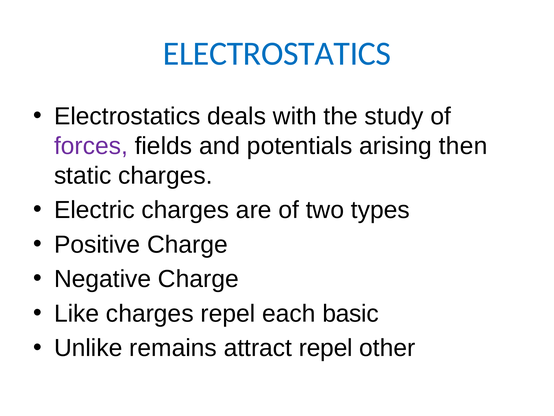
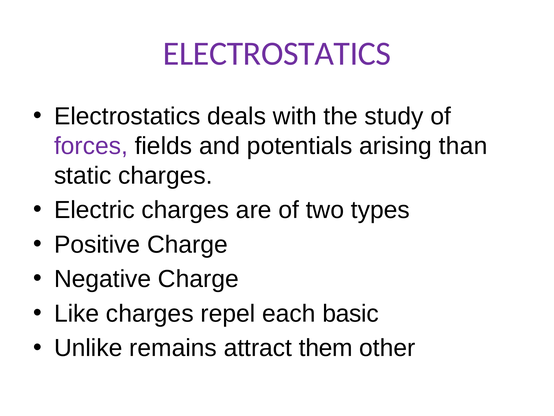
ELECTROSTATICS colour: blue -> purple (277, 54)
then: then -> than (463, 146)
attract repel: repel -> them (326, 348)
